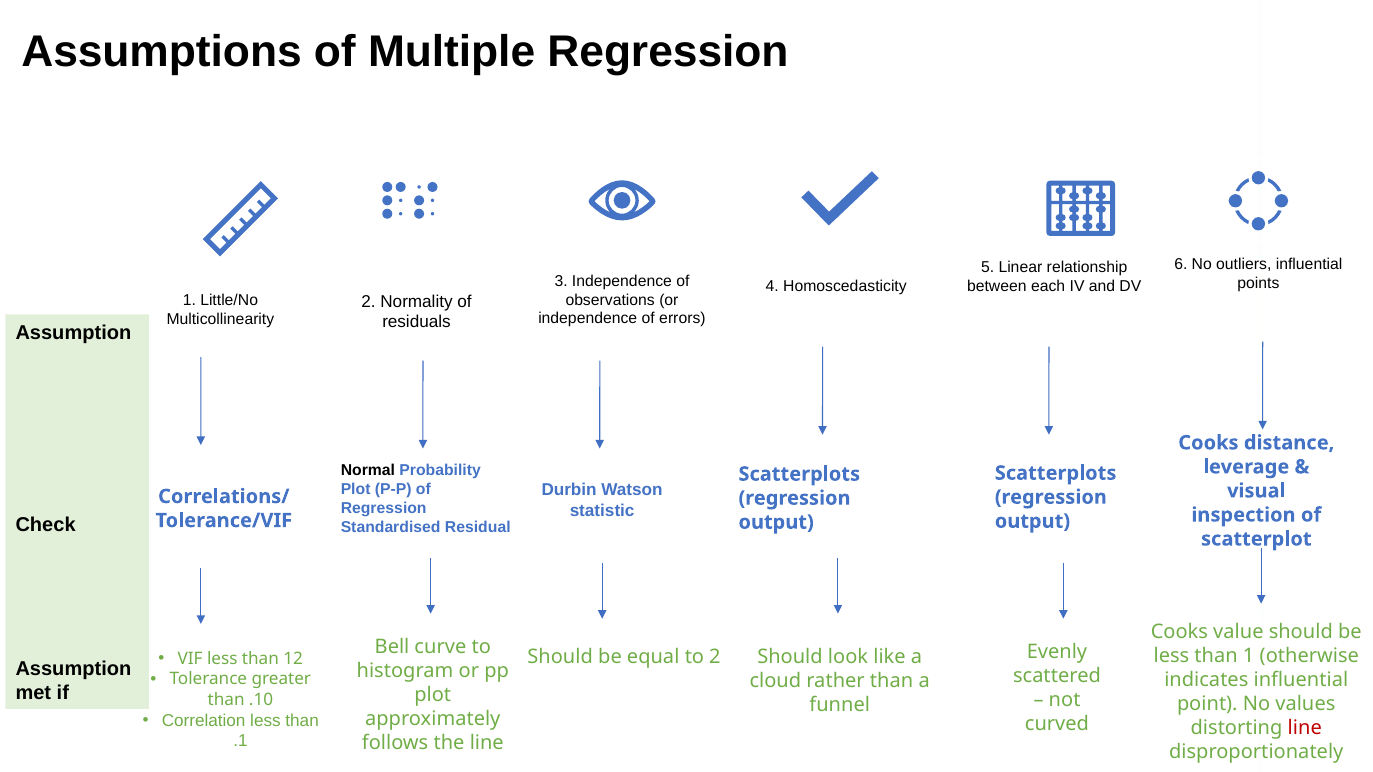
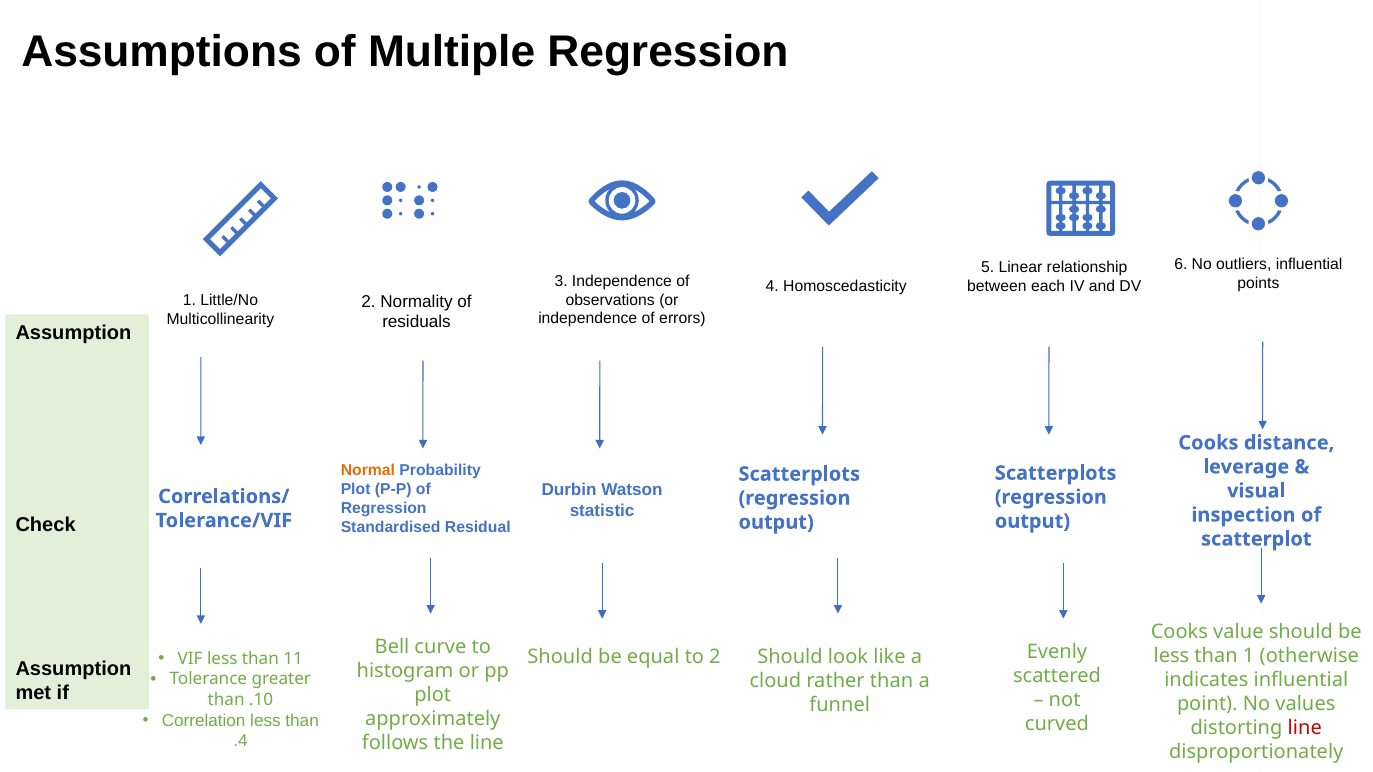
Normal colour: black -> orange (368, 470)
12: 12 -> 11 (293, 659)
.1: .1 -> .4 (241, 741)
